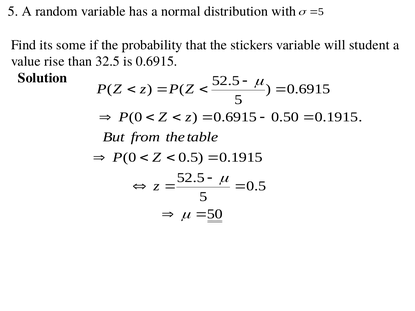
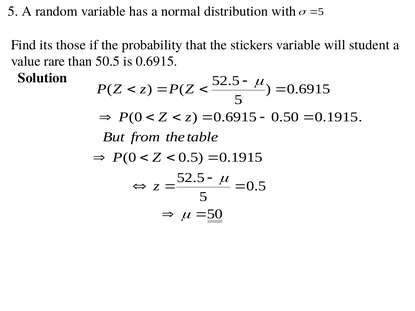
some: some -> those (71, 45)
rise: rise -> rare (55, 61)
32.5: 32.5 -> 50.5 (108, 61)
